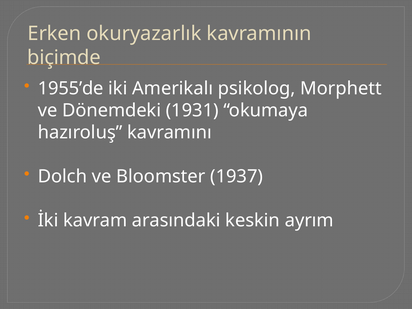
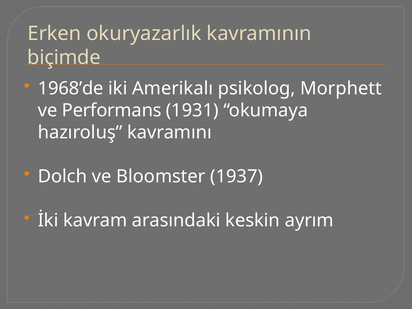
1955’de: 1955’de -> 1968’de (71, 88)
Dönemdeki: Dönemdeki -> Performans (112, 110)
